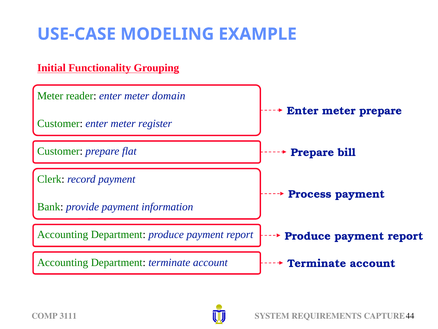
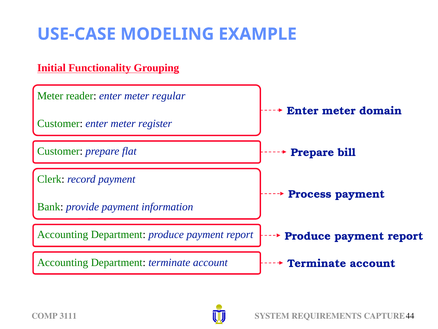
domain: domain -> regular (169, 96)
meter prepare: prepare -> domain (381, 111)
